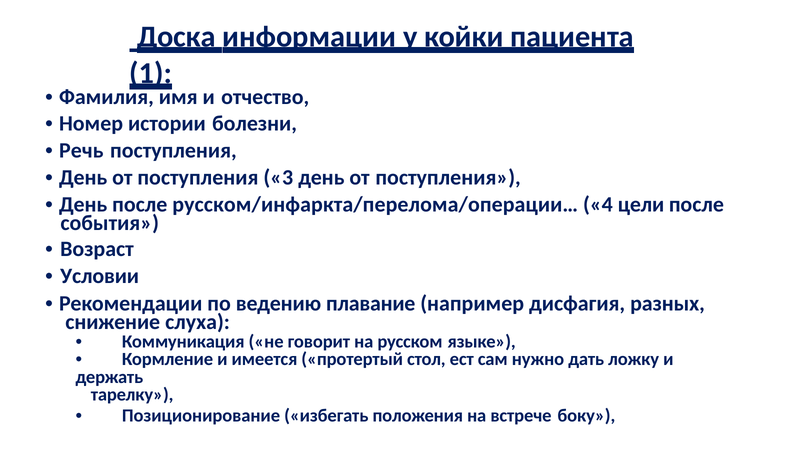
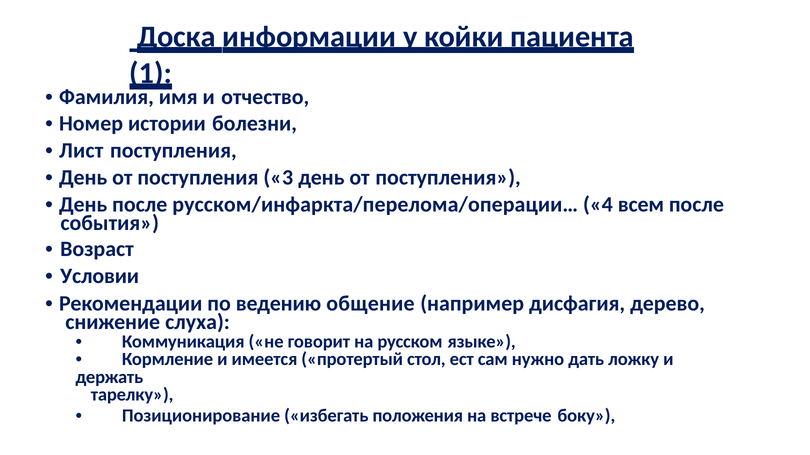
Речь: Речь -> Лист (81, 151)
цели: цели -> всем (641, 205)
плавание: плавание -> общение (371, 304)
разных: разных -> дерево (667, 304)
